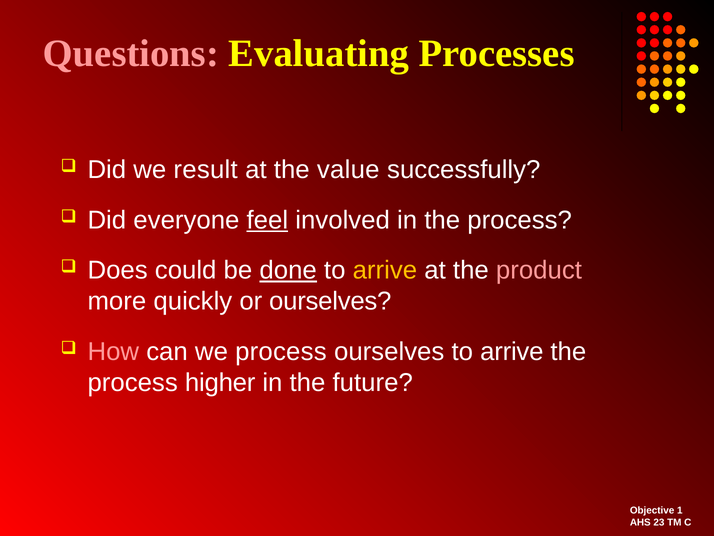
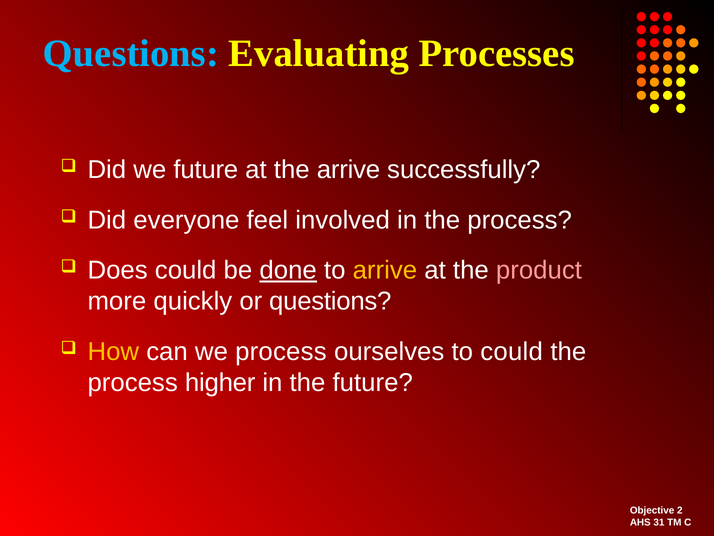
Questions colour: pink -> light blue (131, 53)
we result: result -> future (206, 170)
the value: value -> arrive (348, 170)
feel underline: present -> none (267, 220)
or ourselves: ourselves -> questions (330, 301)
How colour: pink -> yellow (113, 351)
ourselves to arrive: arrive -> could (512, 351)
1: 1 -> 2 (680, 510)
23: 23 -> 31 (659, 522)
